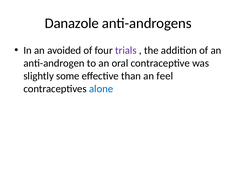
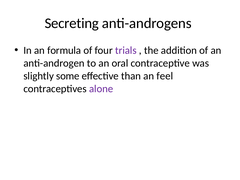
Danazole: Danazole -> Secreting (72, 23)
avoided: avoided -> formula (64, 50)
alone colour: blue -> purple (101, 89)
